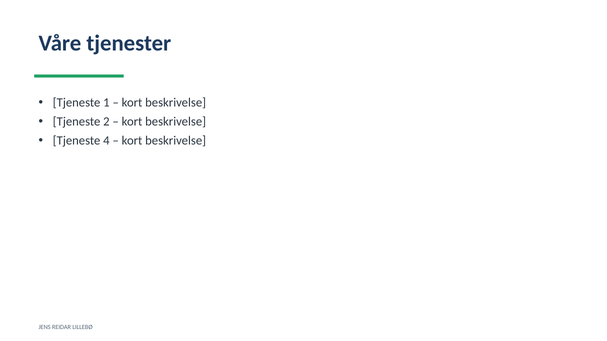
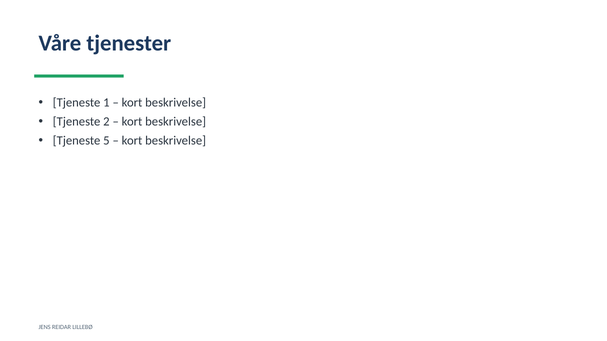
4: 4 -> 5 (106, 141)
